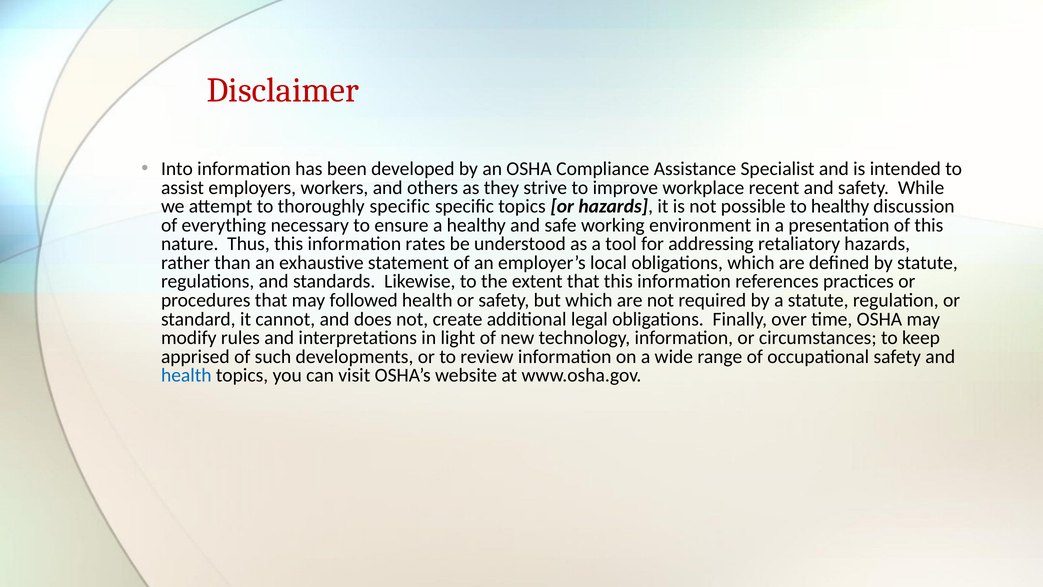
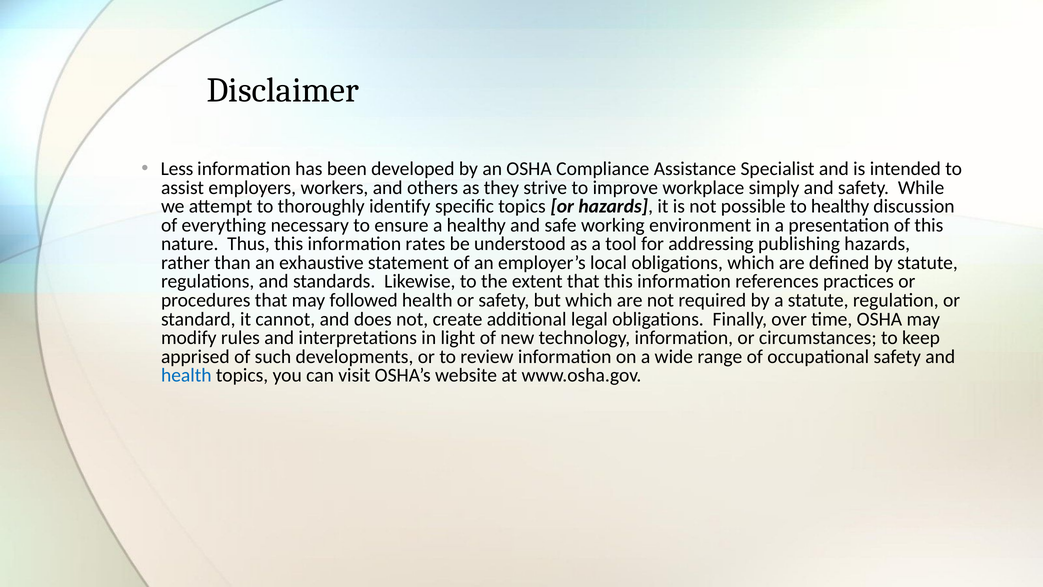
Disclaimer colour: red -> black (283, 90)
Into: Into -> Less (177, 169)
recent: recent -> simply (774, 187)
thoroughly specific: specific -> identify (400, 206)
retaliatory: retaliatory -> publishing (799, 244)
